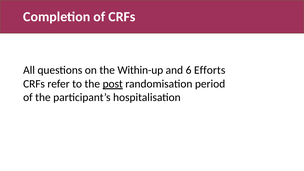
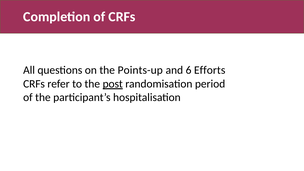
Within-up: Within-up -> Points-up (140, 70)
